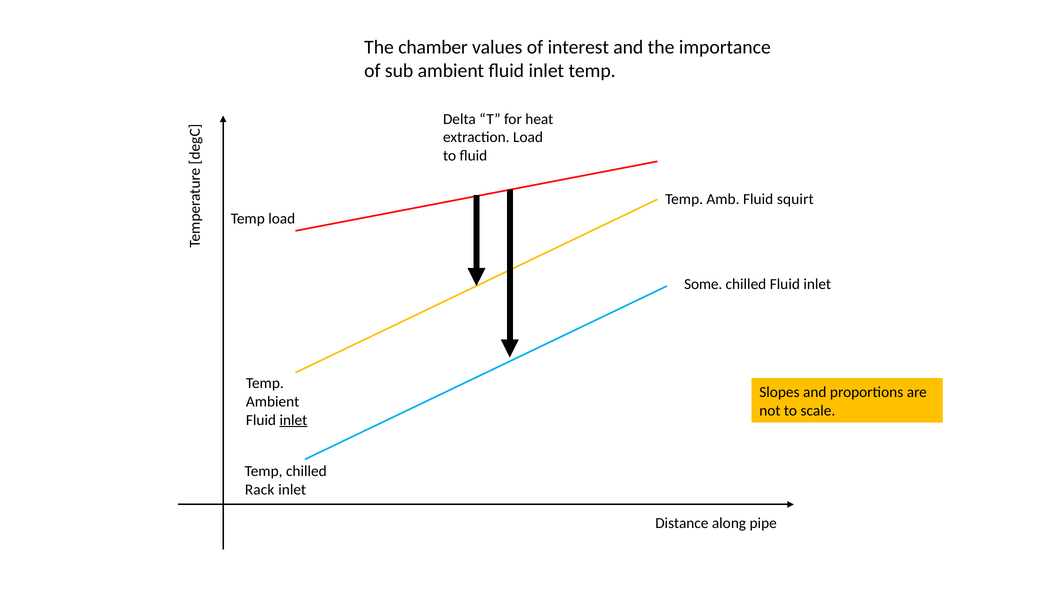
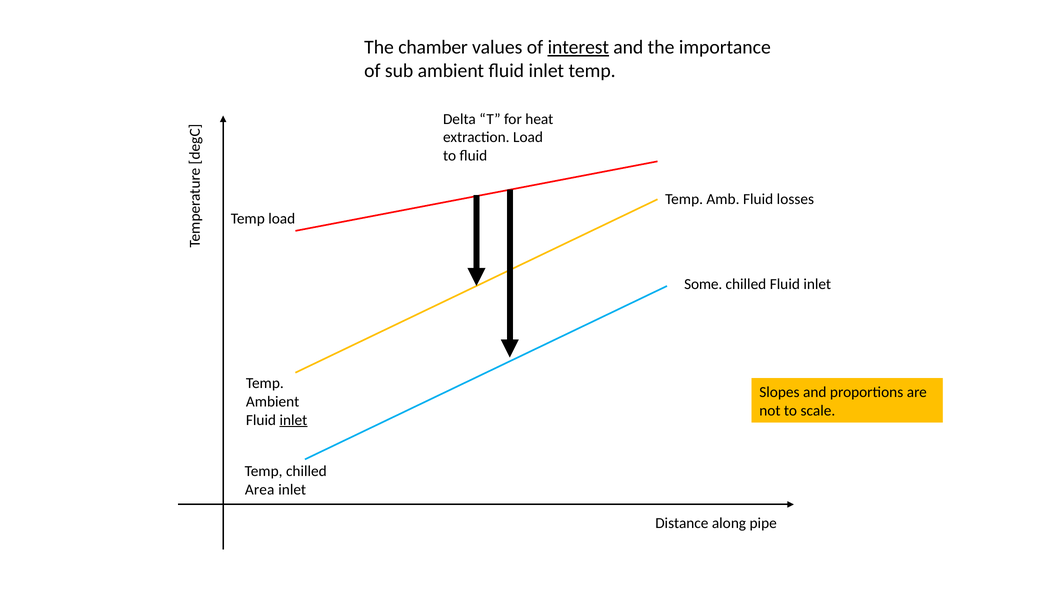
interest underline: none -> present (578, 47)
squirt: squirt -> losses (795, 199)
Rack: Rack -> Area (260, 490)
